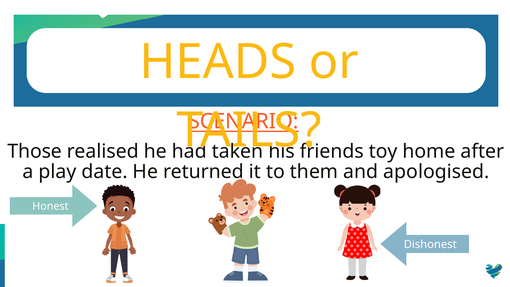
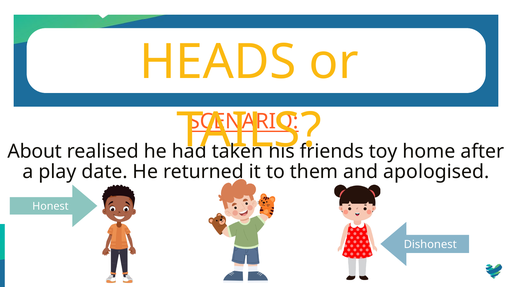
Those: Those -> About (35, 151)
